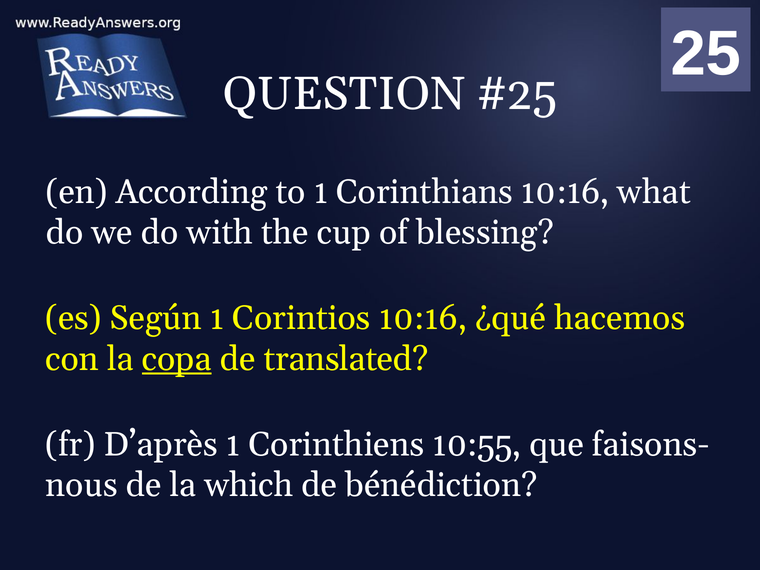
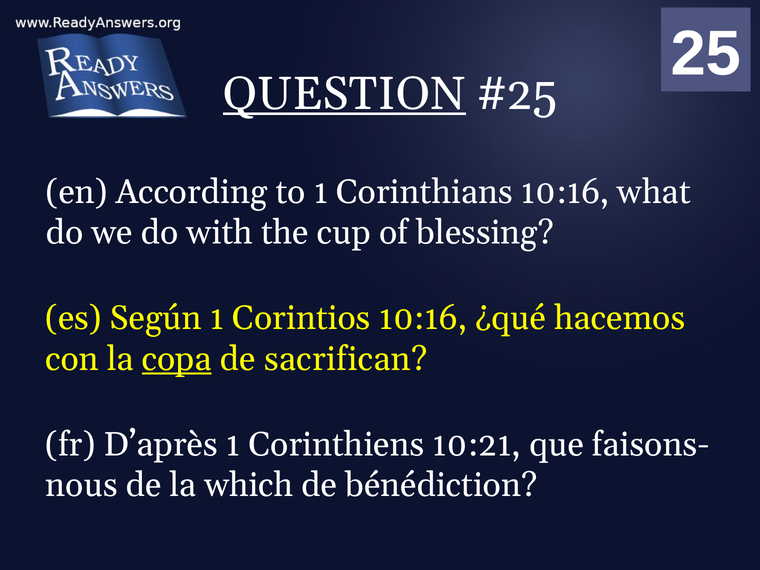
QUESTION underline: none -> present (344, 94)
translated: translated -> sacrifican (346, 359)
10:55: 10:55 -> 10:21 (477, 444)
